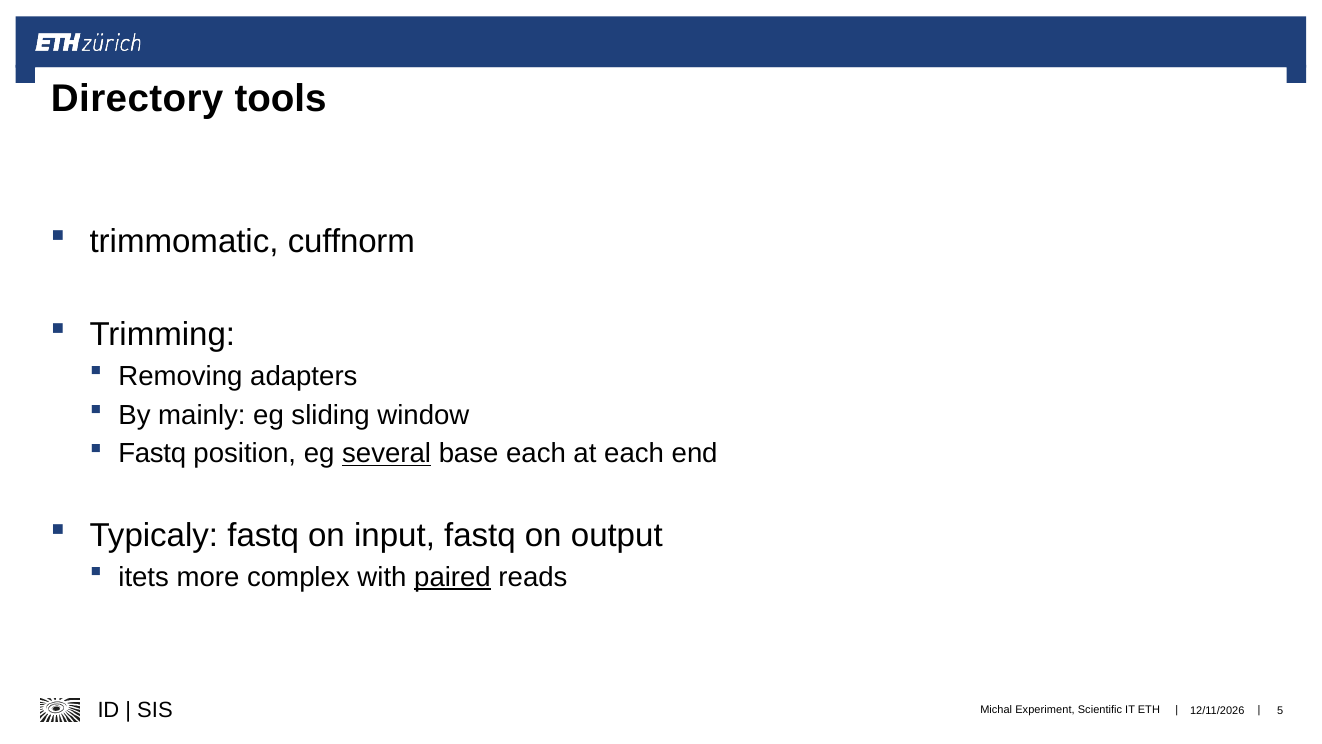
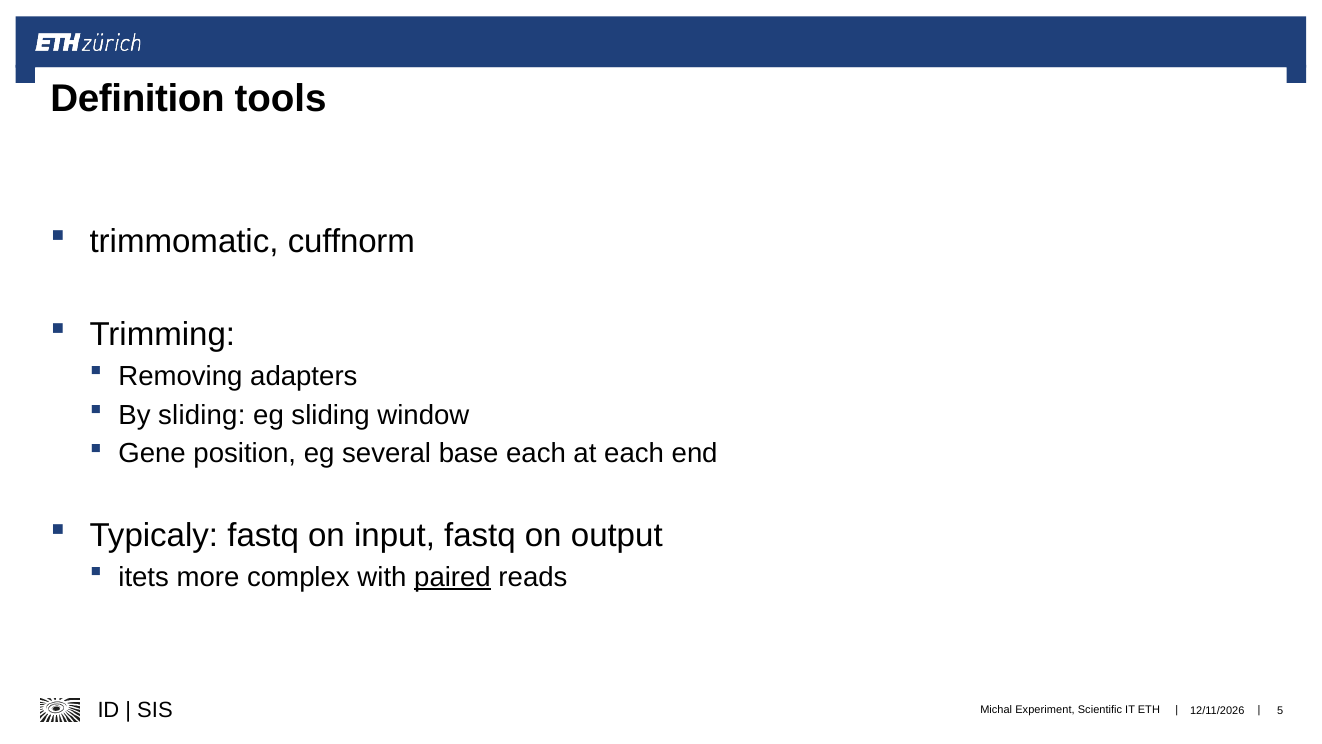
Directory: Directory -> Definition (138, 99)
By mainly: mainly -> sliding (202, 415)
Fastq: Fastq -> Gene (152, 453)
several underline: present -> none (387, 453)
